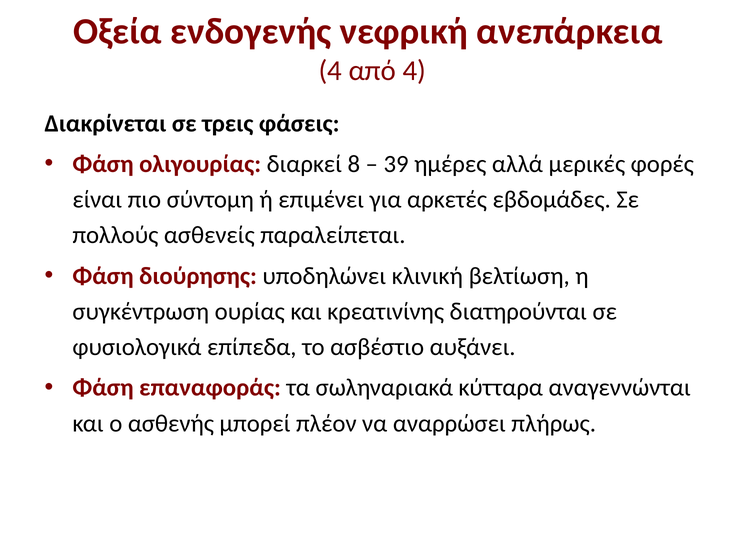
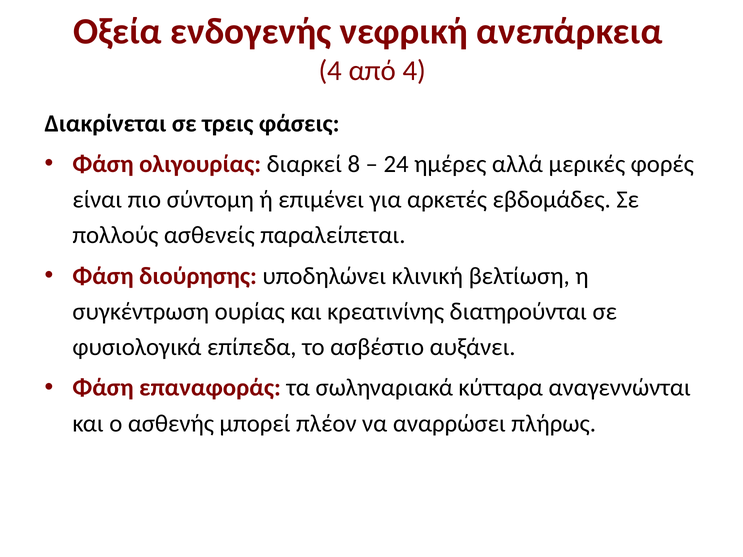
39: 39 -> 24 (396, 164)
